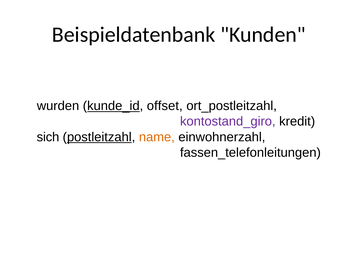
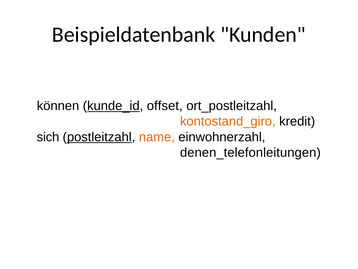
wurden: wurden -> können (58, 106)
kontostand_giro colour: purple -> orange (228, 121)
fassen_telefonleitungen: fassen_telefonleitungen -> denen_telefonleitungen (250, 152)
